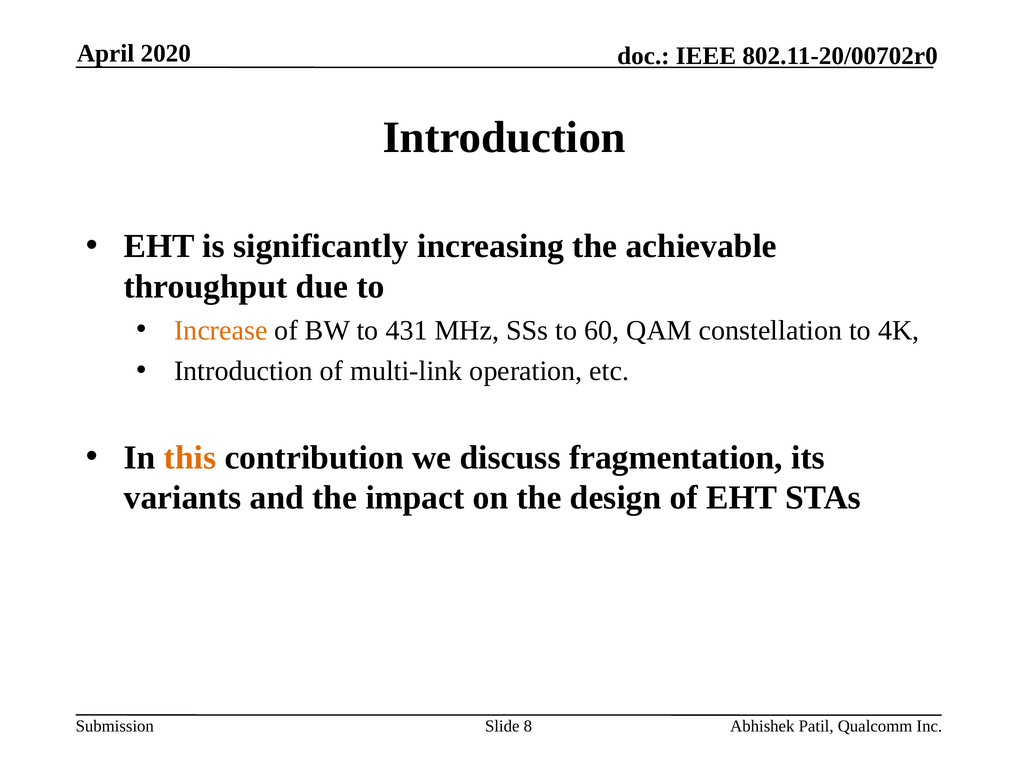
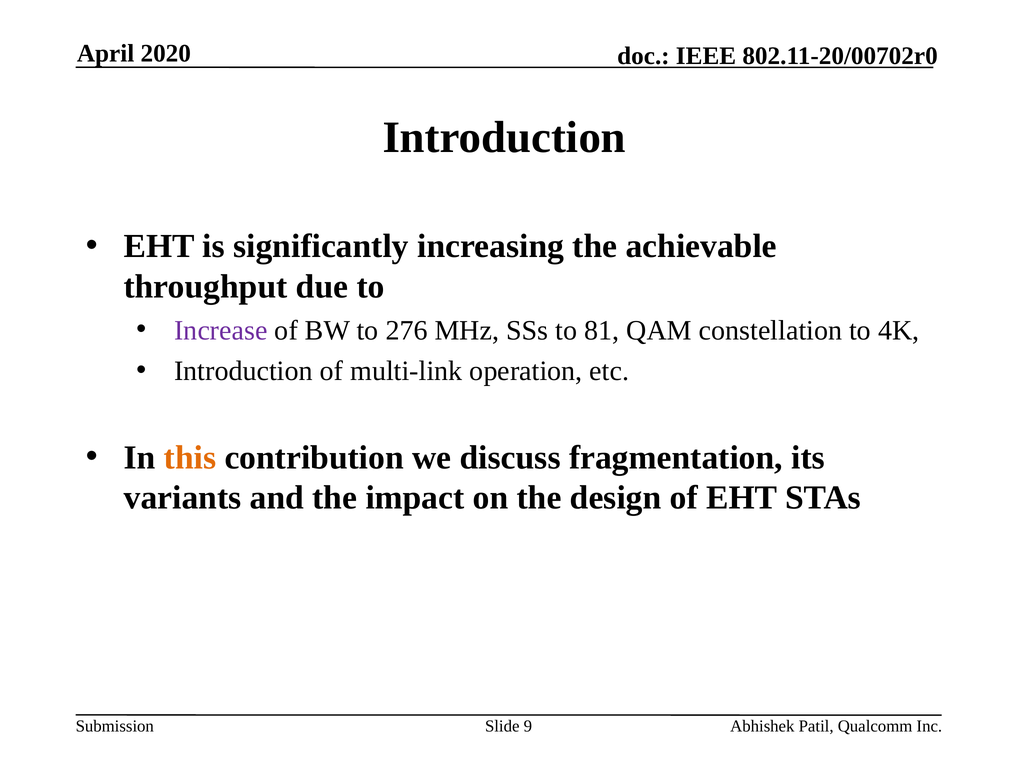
Increase colour: orange -> purple (221, 330)
431: 431 -> 276 (407, 330)
60: 60 -> 81 (602, 330)
8: 8 -> 9 (528, 726)
